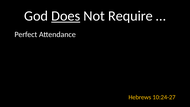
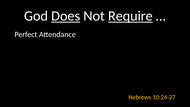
Require underline: none -> present (130, 16)
